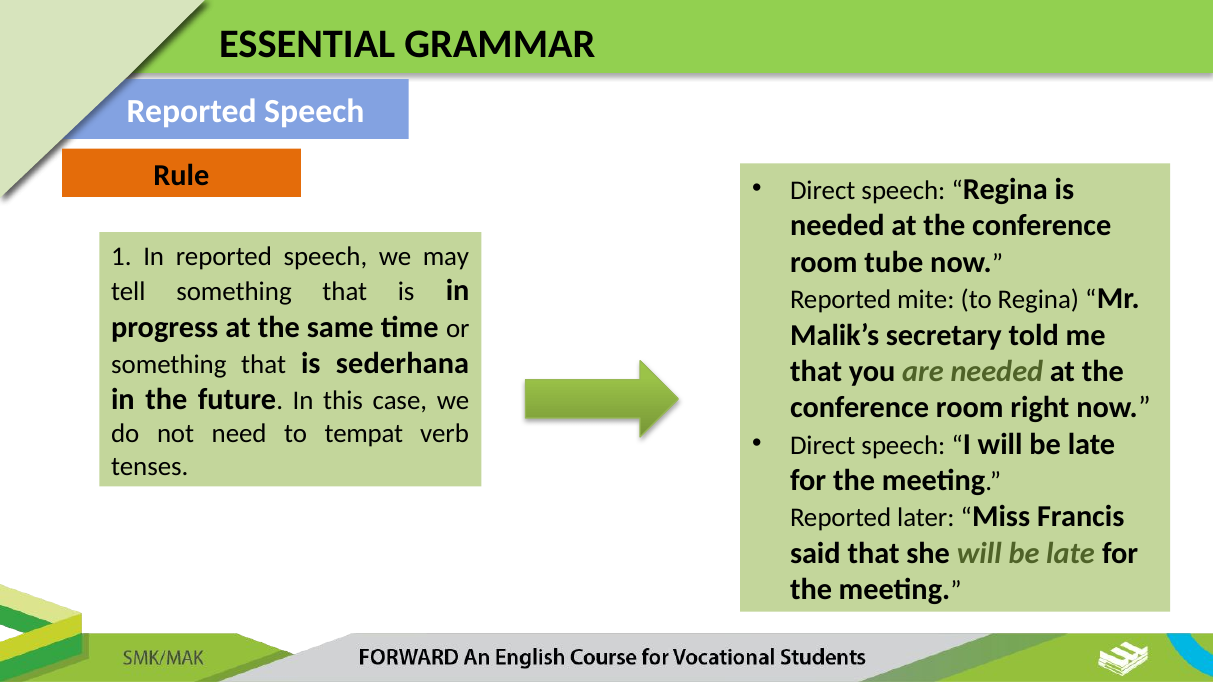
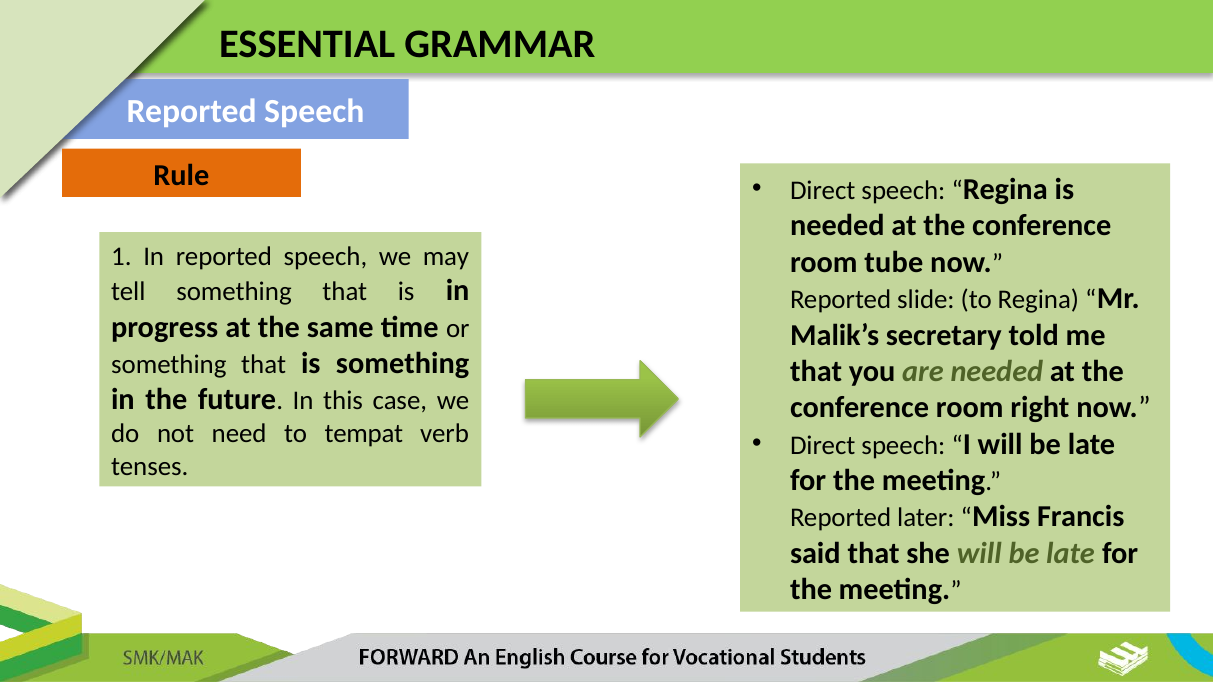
mite: mite -> slide (926, 300)
is sederhana: sederhana -> something (403, 364)
